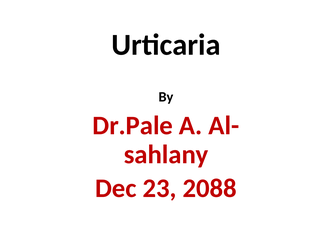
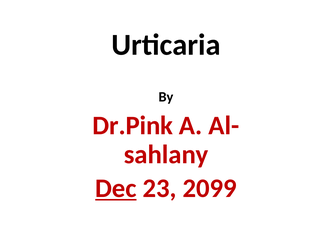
Dr.Pale: Dr.Pale -> Dr.Pink (133, 126)
Dec underline: none -> present (116, 188)
2088: 2088 -> 2099 (210, 188)
